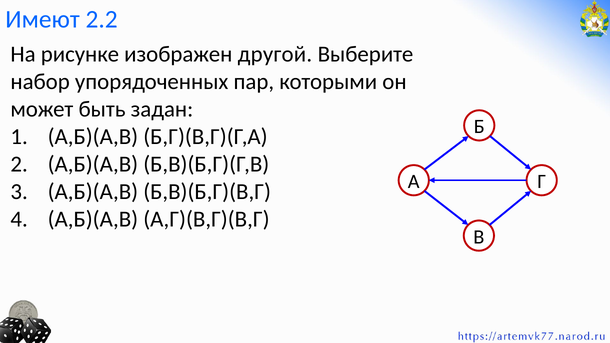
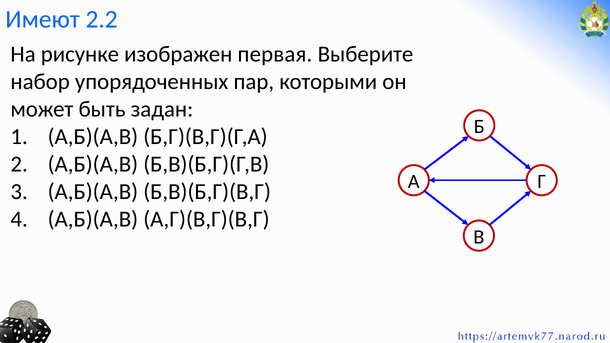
другой: другой -> первая (275, 54)
